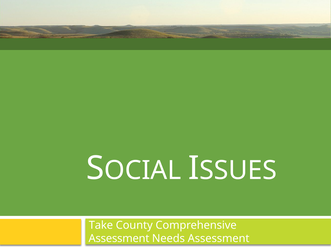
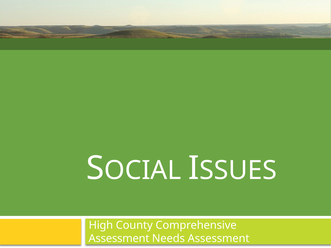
Take: Take -> High (101, 226)
